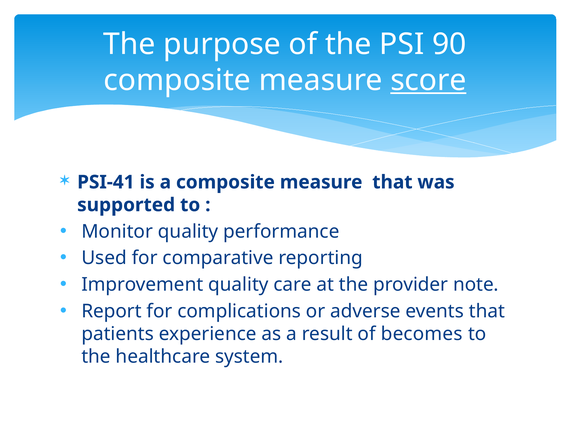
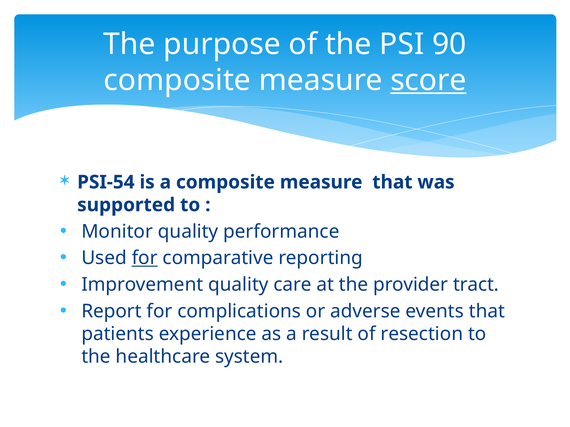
PSI-41: PSI-41 -> PSI-54 (106, 182)
for underline: none -> present (145, 258)
note: note -> tract (476, 285)
becomes: becomes -> resection (422, 334)
